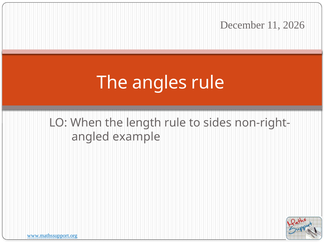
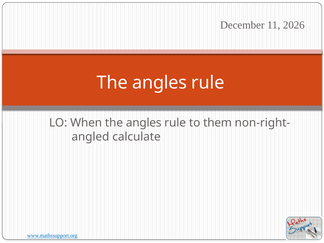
length: length -> angles (144, 123)
sides: sides -> them (218, 123)
example: example -> calculate (137, 137)
